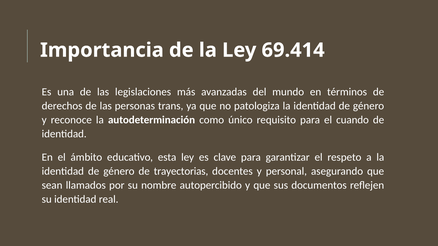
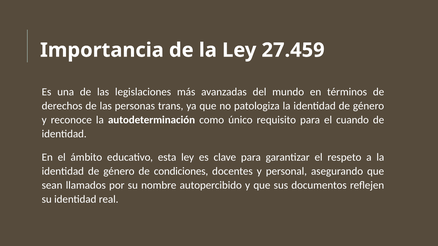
69.414: 69.414 -> 27.459 (293, 50)
trayectorias: trayectorias -> condiciones (181, 171)
